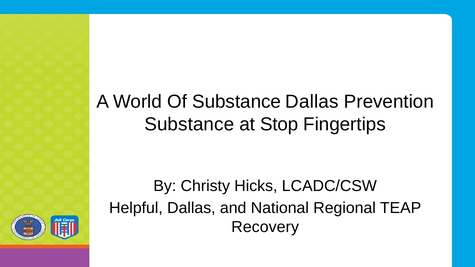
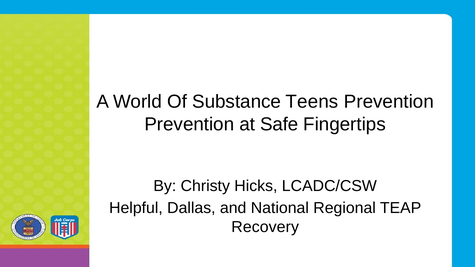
Substance Dallas: Dallas -> Teens (312, 102)
Substance: Substance -> Prevention (189, 124)
Stop: Stop -> Safe (279, 124)
